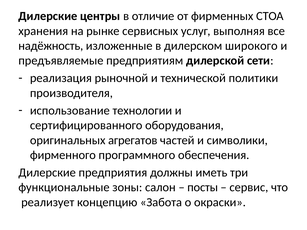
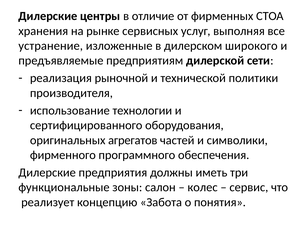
надёжность: надёжность -> устранение (51, 46)
посты: посты -> колес (203, 188)
окраски: окраски -> понятия (220, 202)
